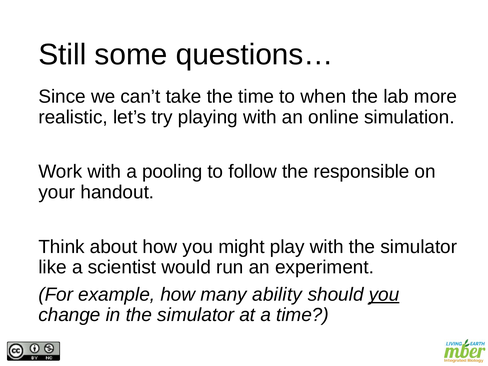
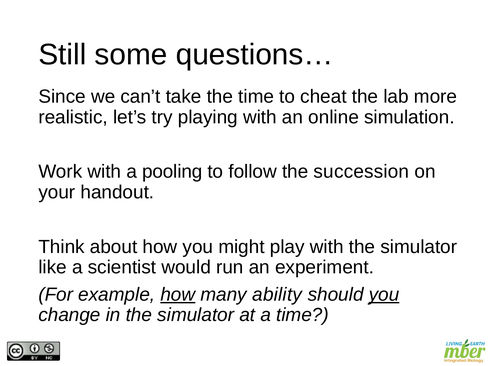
when: when -> cheat (323, 97)
responsible: responsible -> succession (361, 172)
how underline: none -> present (178, 295)
